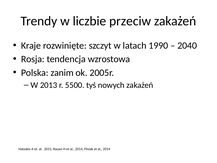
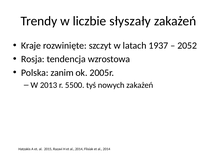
przeciw: przeciw -> słyszały (130, 21)
1990: 1990 -> 1937 (158, 46)
2040: 2040 -> 2052 (187, 46)
